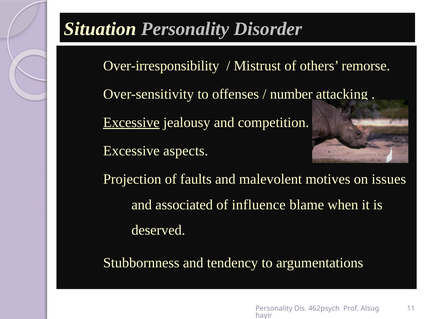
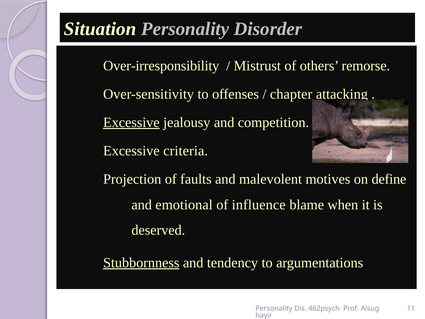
number: number -> chapter (291, 94)
aspects: aspects -> criteria (186, 151)
issues: issues -> define (389, 179)
associated: associated -> emotional (184, 204)
Stubbornness underline: none -> present (141, 263)
